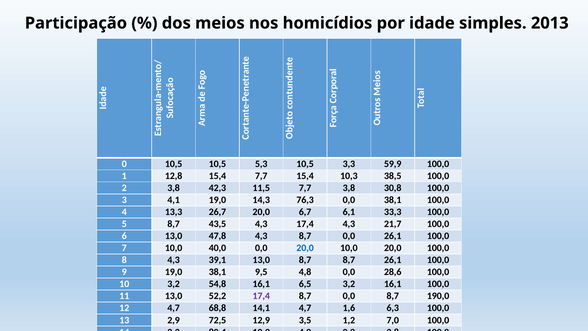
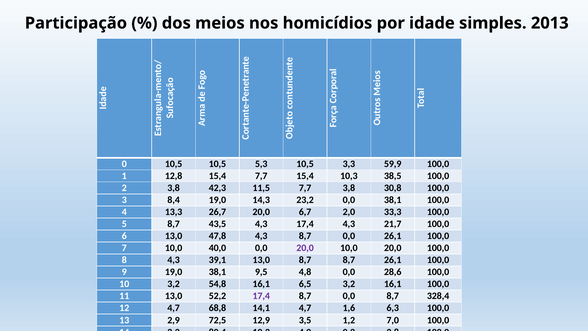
4,1: 4,1 -> 8,4 (174, 200)
76,3: 76,3 -> 23,2 (305, 200)
6,1: 6,1 -> 2,0 (349, 212)
20,0 colour: blue -> purple (305, 248)
190,0: 190,0 -> 328,4 (438, 296)
